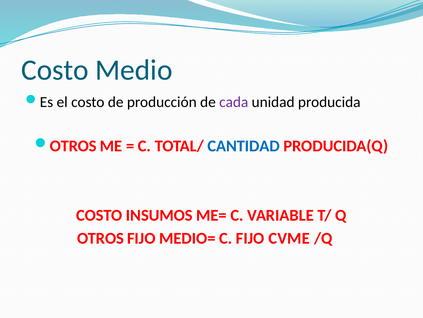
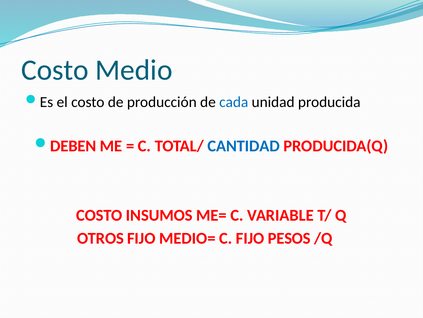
cada colour: purple -> blue (234, 102)
OTROS: OTROS -> DEBEN (73, 146)
CVME: CVME -> PESOS (289, 238)
